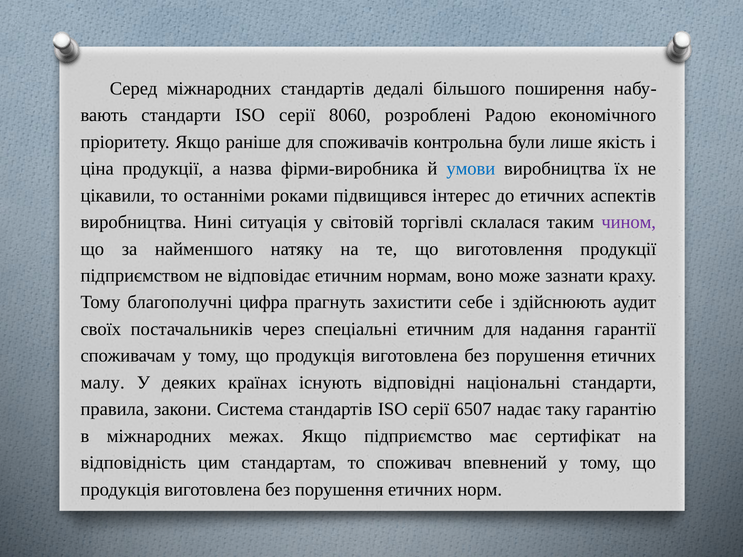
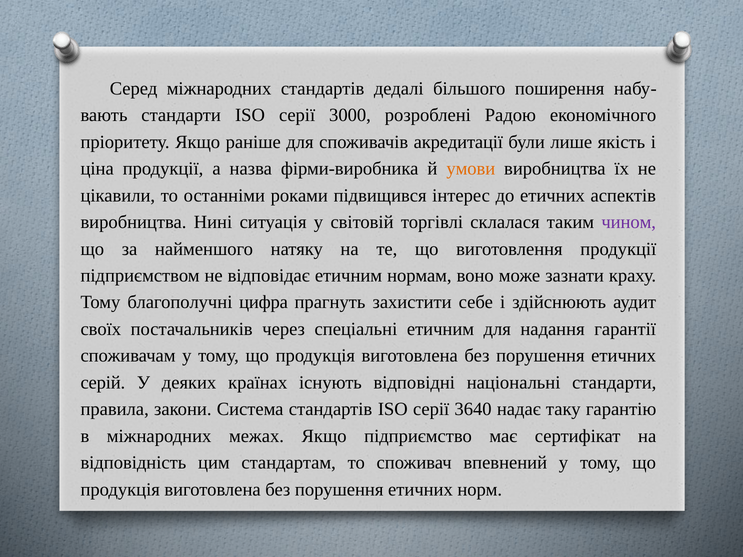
8060: 8060 -> 3000 (350, 115)
контрольна: контрольна -> акредитації (458, 142)
умови colour: blue -> orange (471, 169)
малу: малу -> серій (103, 383)
6507: 6507 -> 3640 (473, 409)
